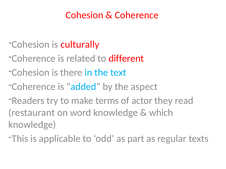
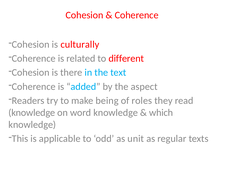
terms: terms -> being (107, 101)
actor: actor -> roles (142, 101)
restaurant: restaurant -> knowledge (32, 113)
part: part -> unit (136, 139)
